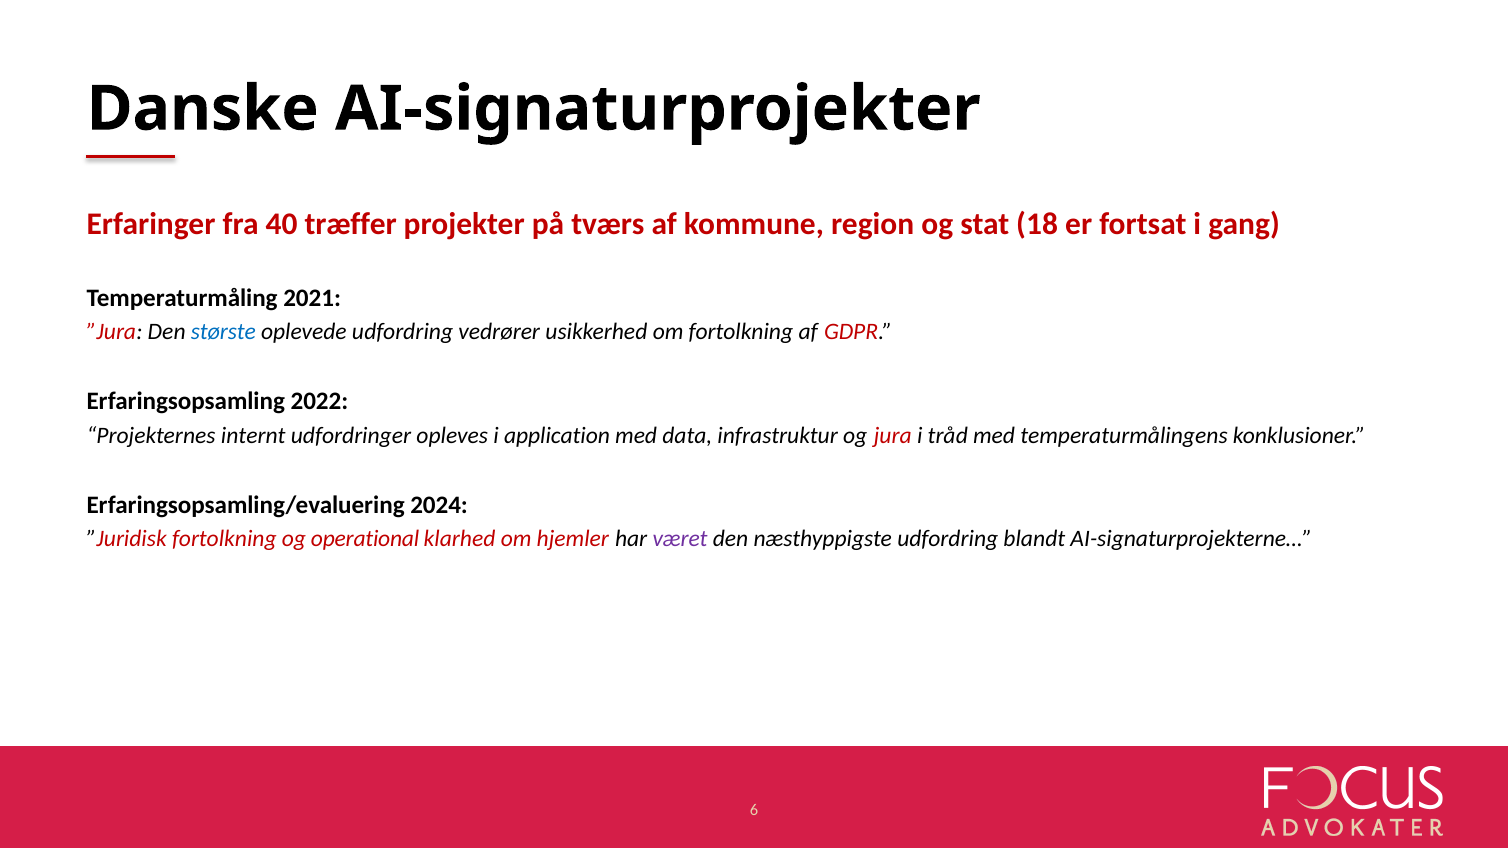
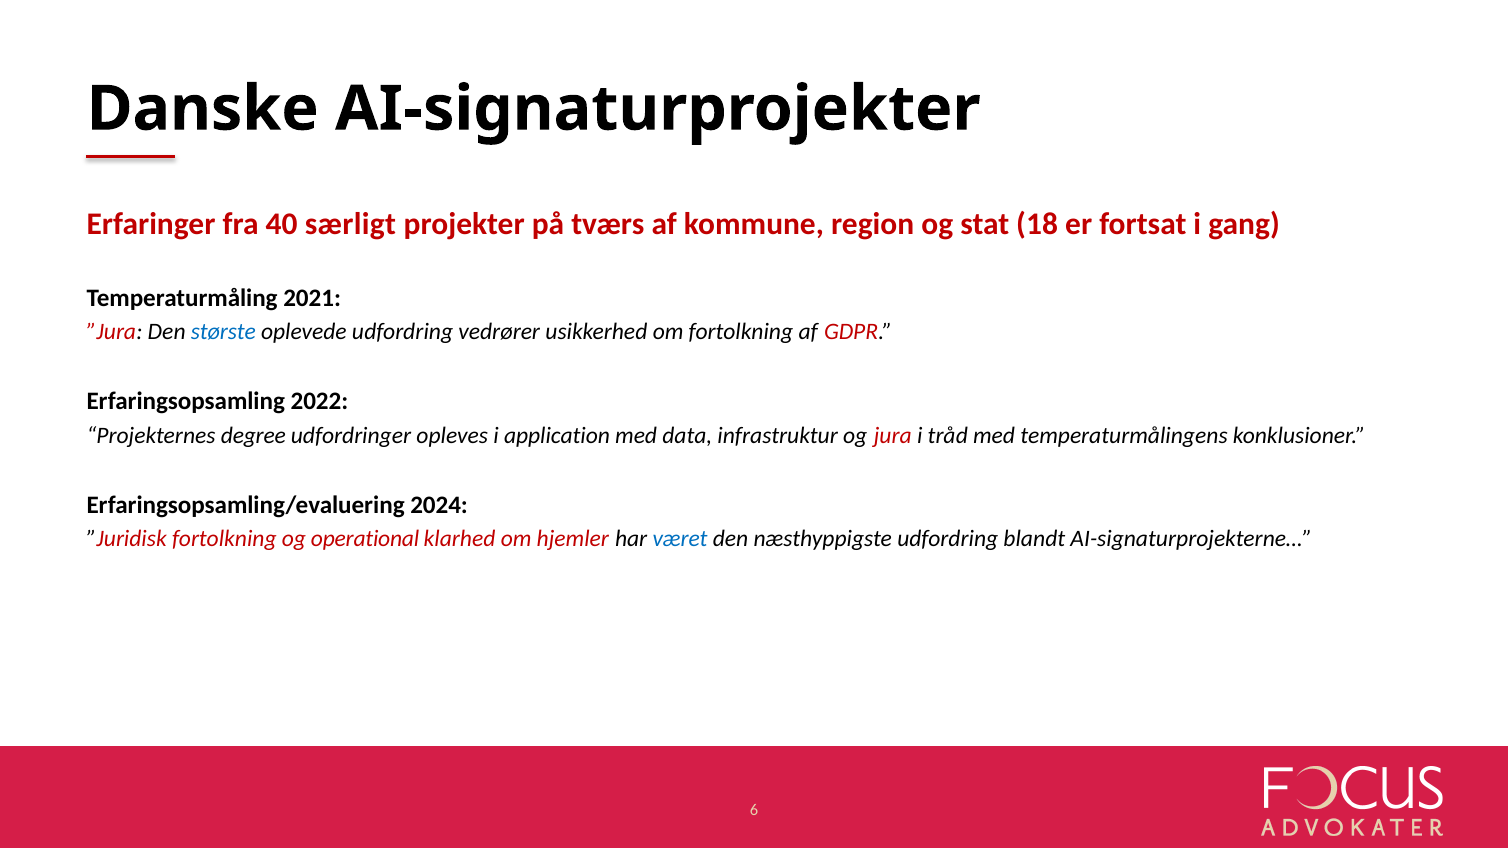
træffer: træffer -> særligt (350, 225)
internt: internt -> degree (253, 435)
været colour: purple -> blue (680, 539)
